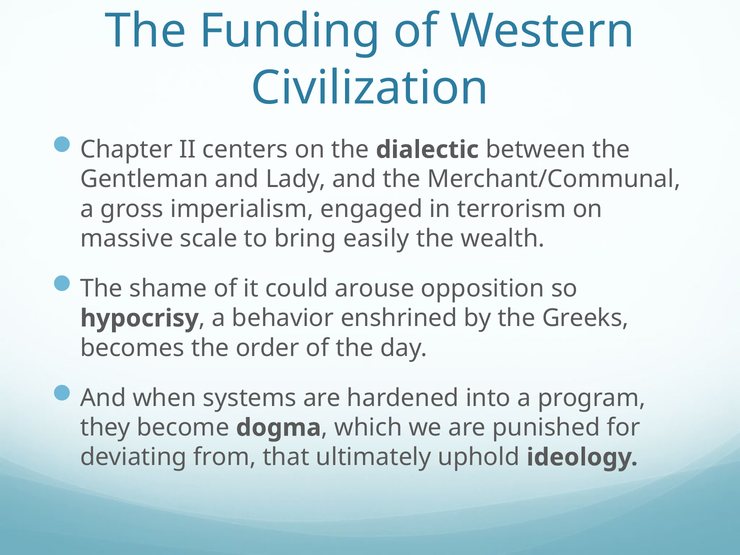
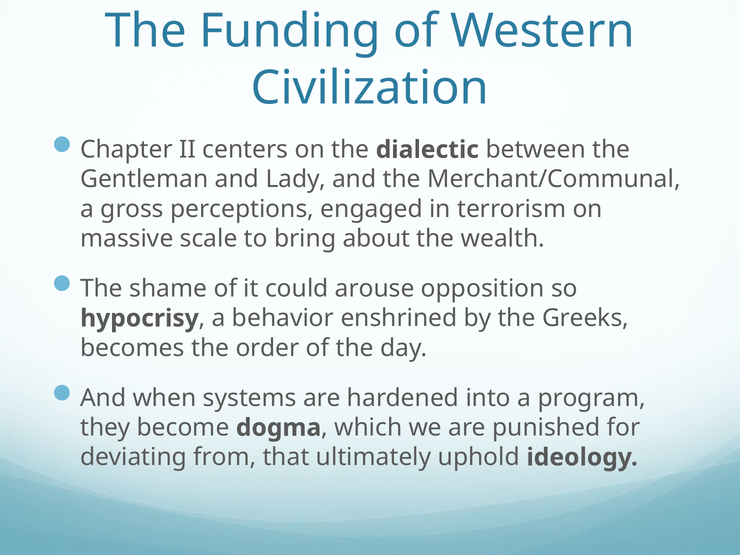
imperialism: imperialism -> perceptions (242, 209)
easily: easily -> about (376, 239)
